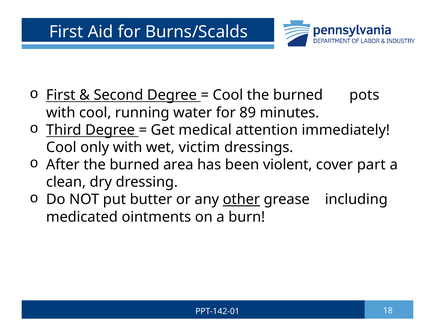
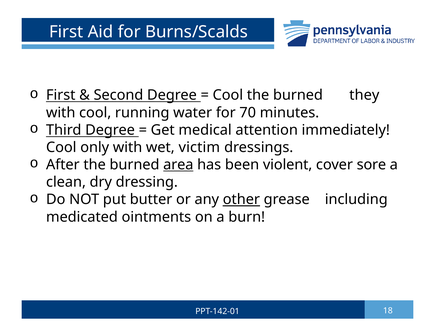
pots: pots -> they (364, 95)
89: 89 -> 70 (248, 113)
area underline: none -> present (178, 165)
part: part -> sore (371, 165)
